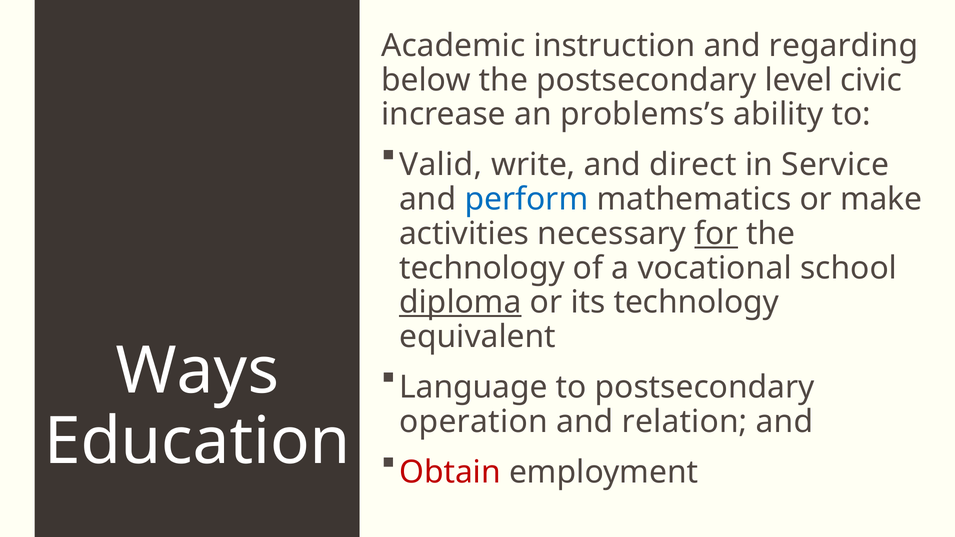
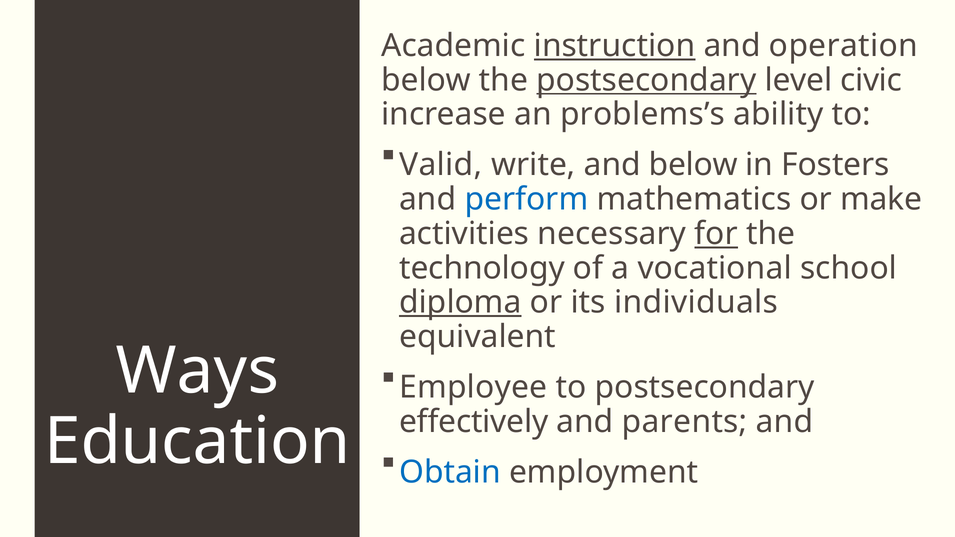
instruction underline: none -> present (615, 46)
regarding: regarding -> operation (843, 46)
postsecondary underline: none -> present (646, 80)
and direct: direct -> below (693, 165)
Service: Service -> Fosters (835, 165)
its technology: technology -> individuals (696, 303)
Language: Language -> Employee (473, 387)
operation: operation -> effectively (474, 422)
relation: relation -> parents (685, 422)
Obtain colour: red -> blue (450, 472)
